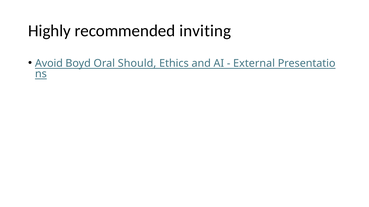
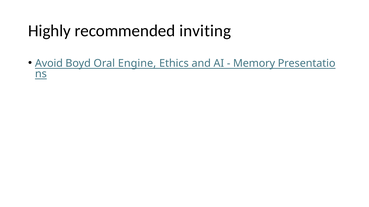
Should: Should -> Engine (137, 64)
External: External -> Memory (254, 64)
